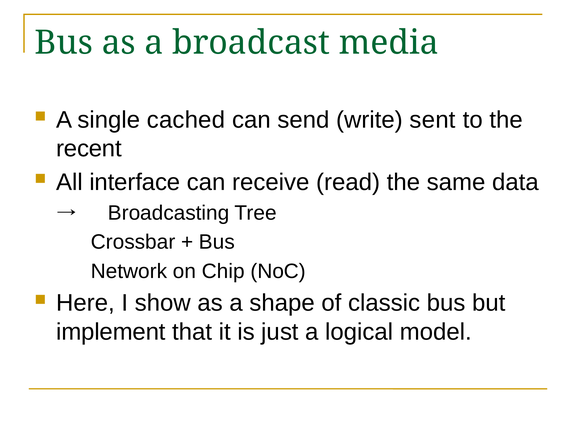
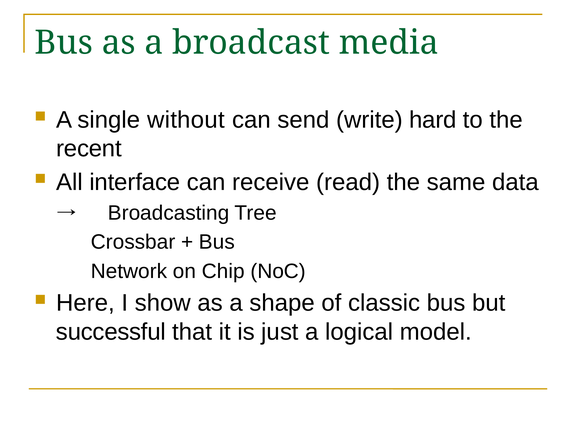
cached: cached -> without (186, 120)
sent: sent -> hard (433, 120)
implement: implement -> successful (111, 332)
